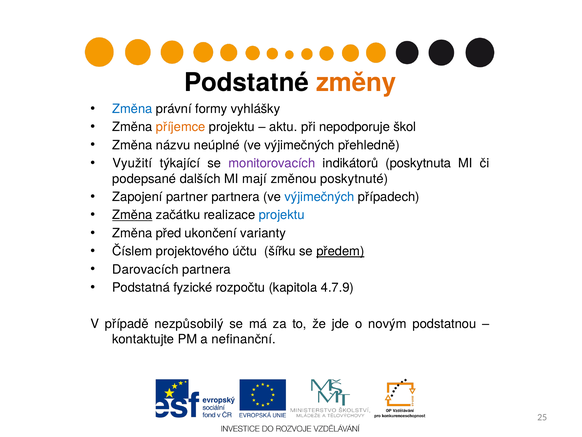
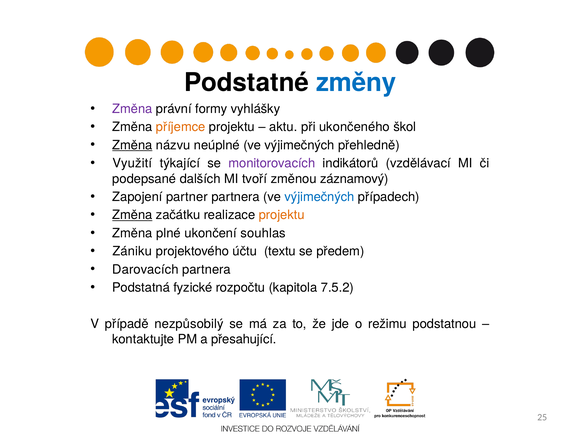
změny colour: orange -> blue (356, 82)
Změna colour: blue -> purple (132, 109)
nepodporuje: nepodporuje -> ukončeného (354, 127)
Změna underline: none -> present (132, 145)
poskytnuta: poskytnuta -> vzdělávací (418, 163)
mají: mají -> tvoří (255, 179)
poskytnuté: poskytnuté -> záznamový (354, 179)
projektu colour: blue -> orange (282, 215)
před: před -> plné (168, 233)
varianty: varianty -> souhlas (263, 233)
Číslem: Číslem -> Zániku (132, 251)
šířku: šířku -> textu (280, 251)
předem underline: present -> none (340, 251)
4.7.9: 4.7.9 -> 7.5.2 (337, 287)
novým: novým -> režimu (387, 323)
nefinanční: nefinanční -> přesahující (244, 339)
